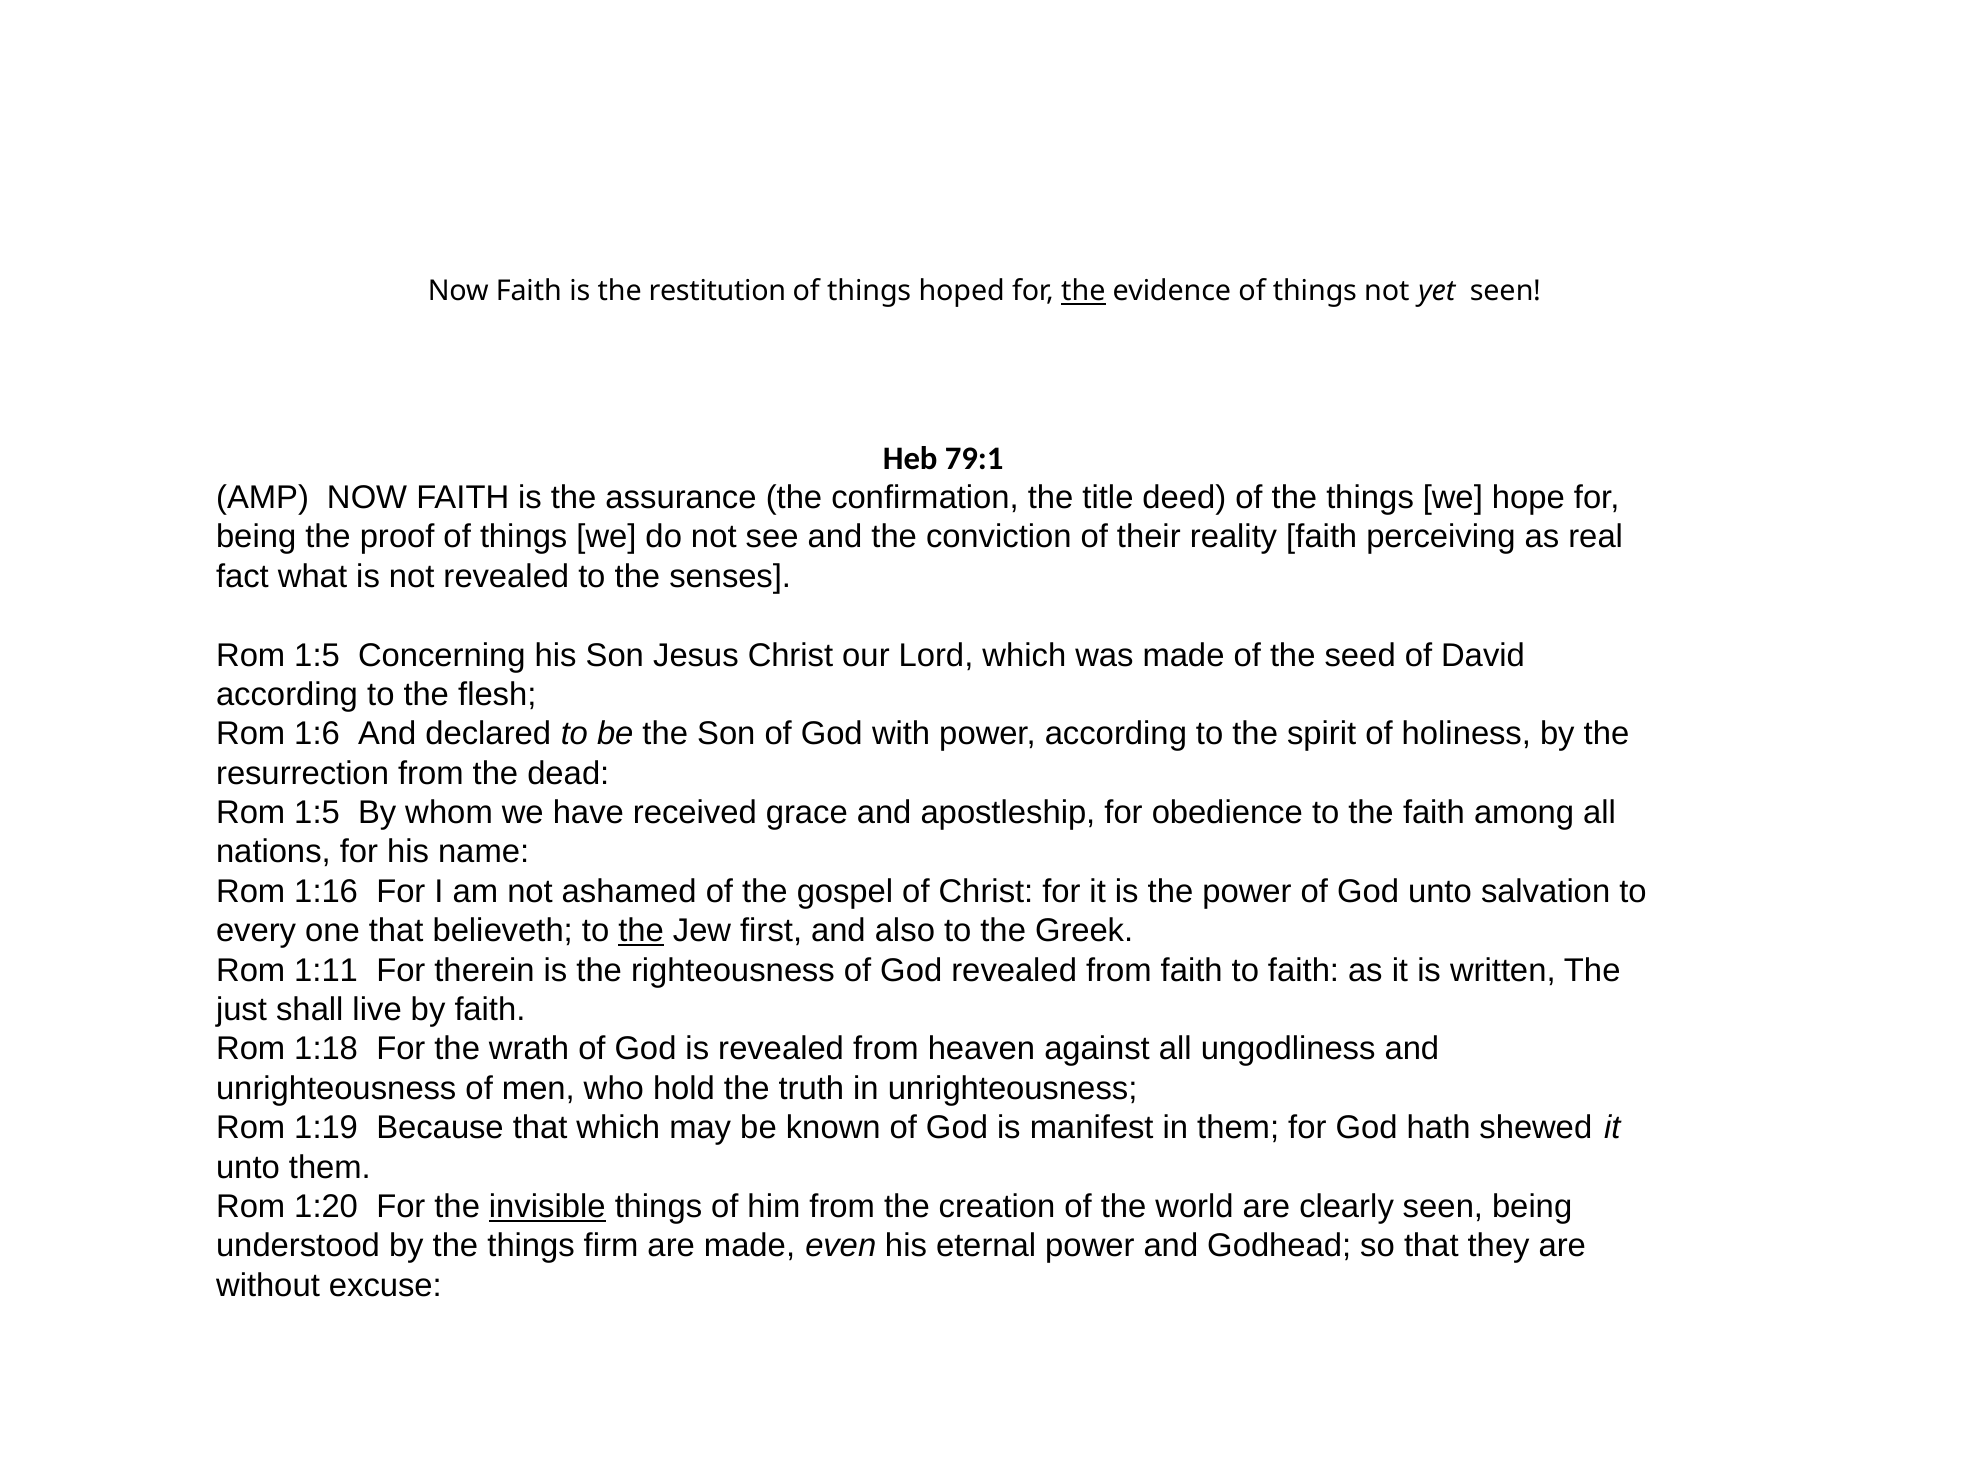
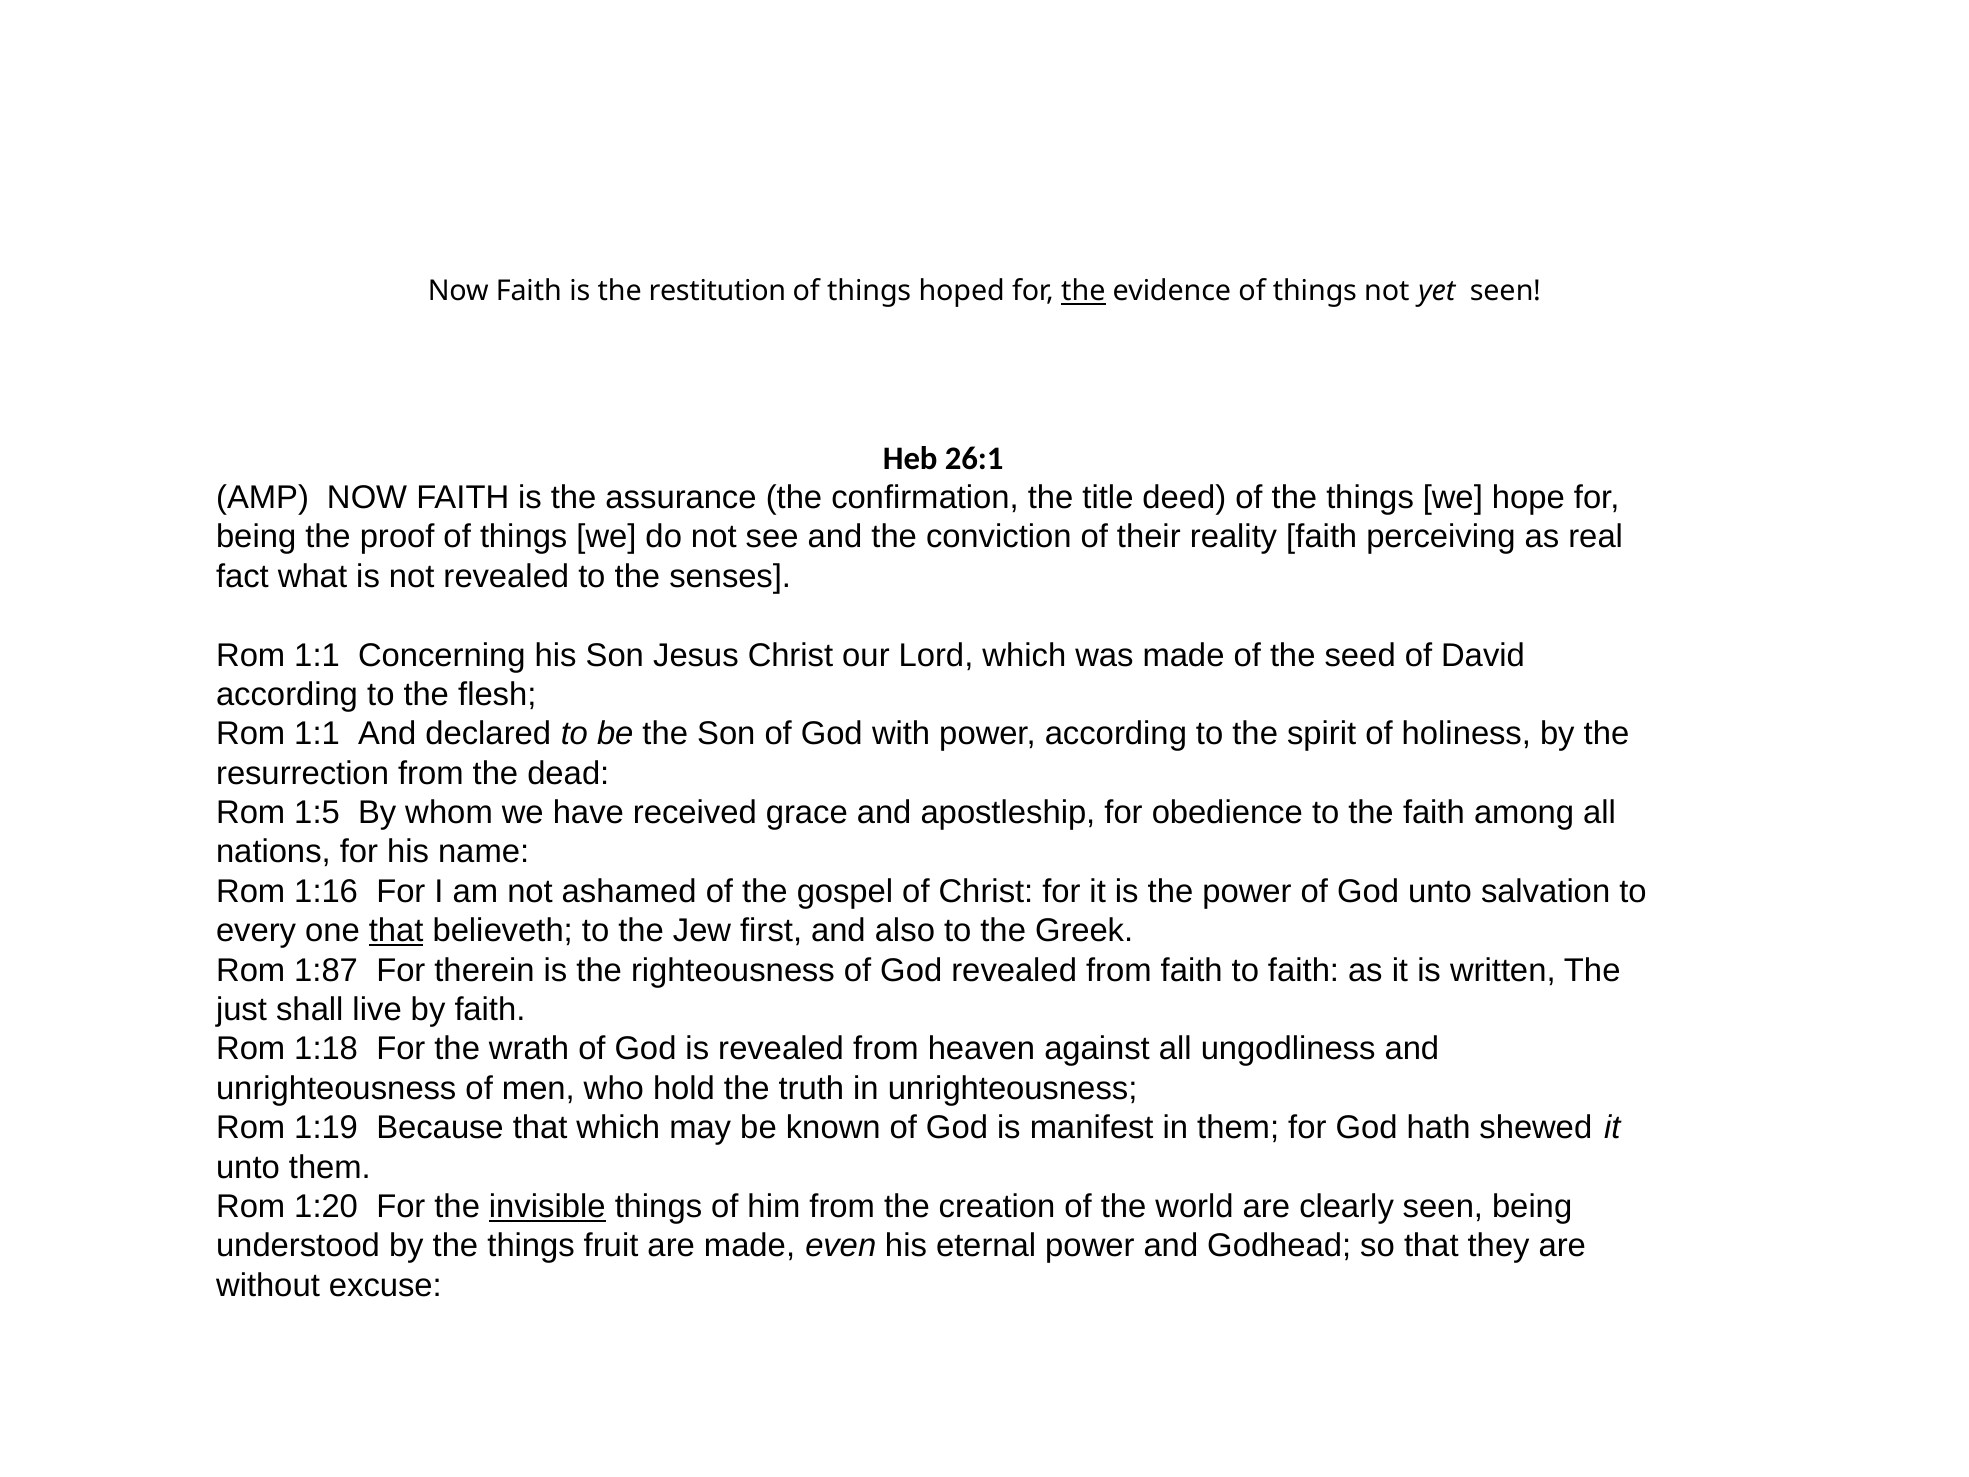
79:1: 79:1 -> 26:1 (974, 458)
1:5: 1:5 -> 1:1 (317, 655)
1:6: 1:6 -> 1:1 (317, 734)
that underline: none -> present (396, 931)
the underline: present -> none (641, 931)
1:11: 1:11 -> 1:87 (326, 970)
firm: firm -> fruit (611, 1246)
